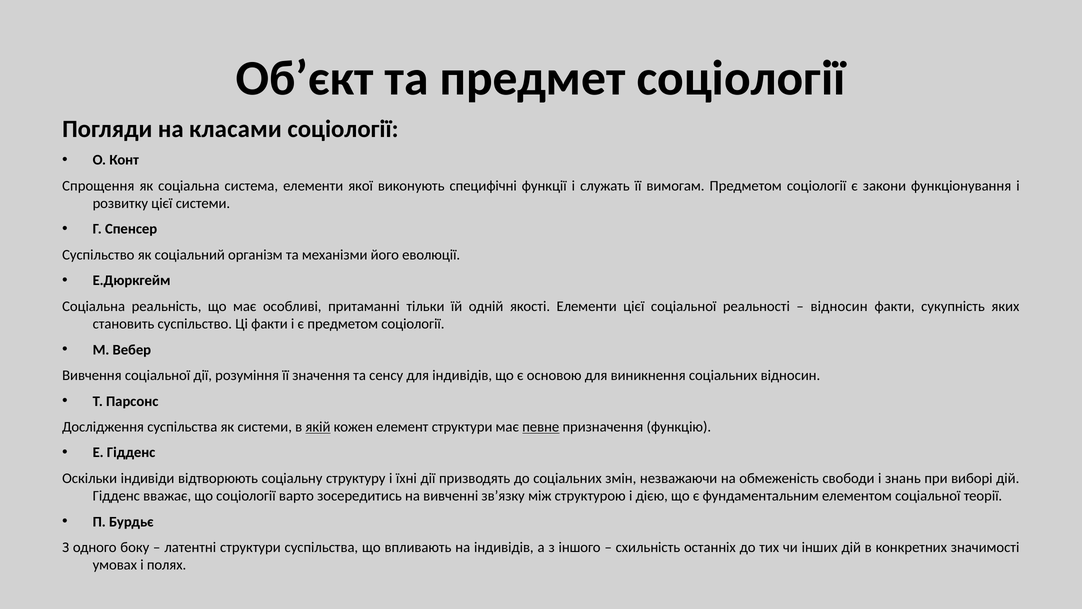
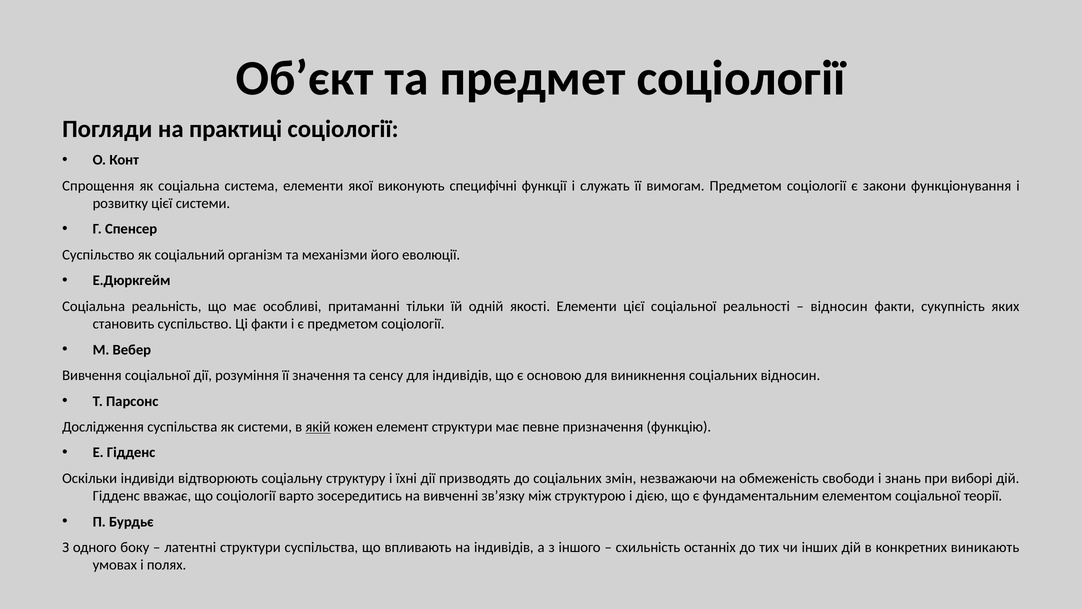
класами: класами -> практиці (236, 129)
певне underline: present -> none (541, 427)
значимості: значимості -> виникають (985, 547)
